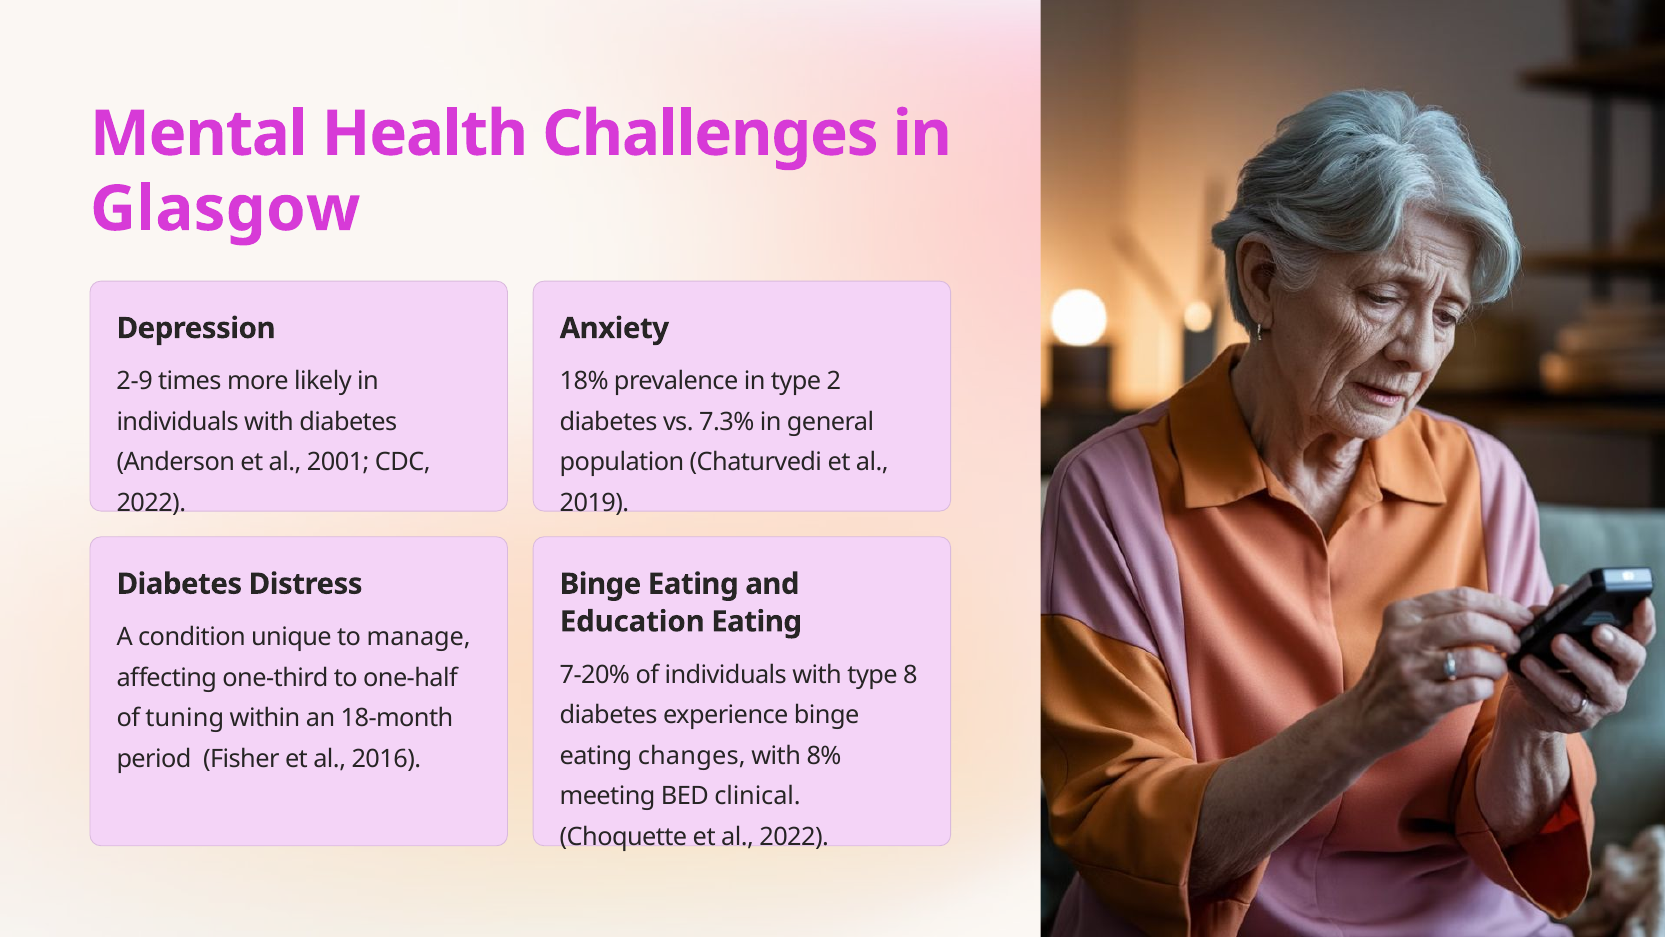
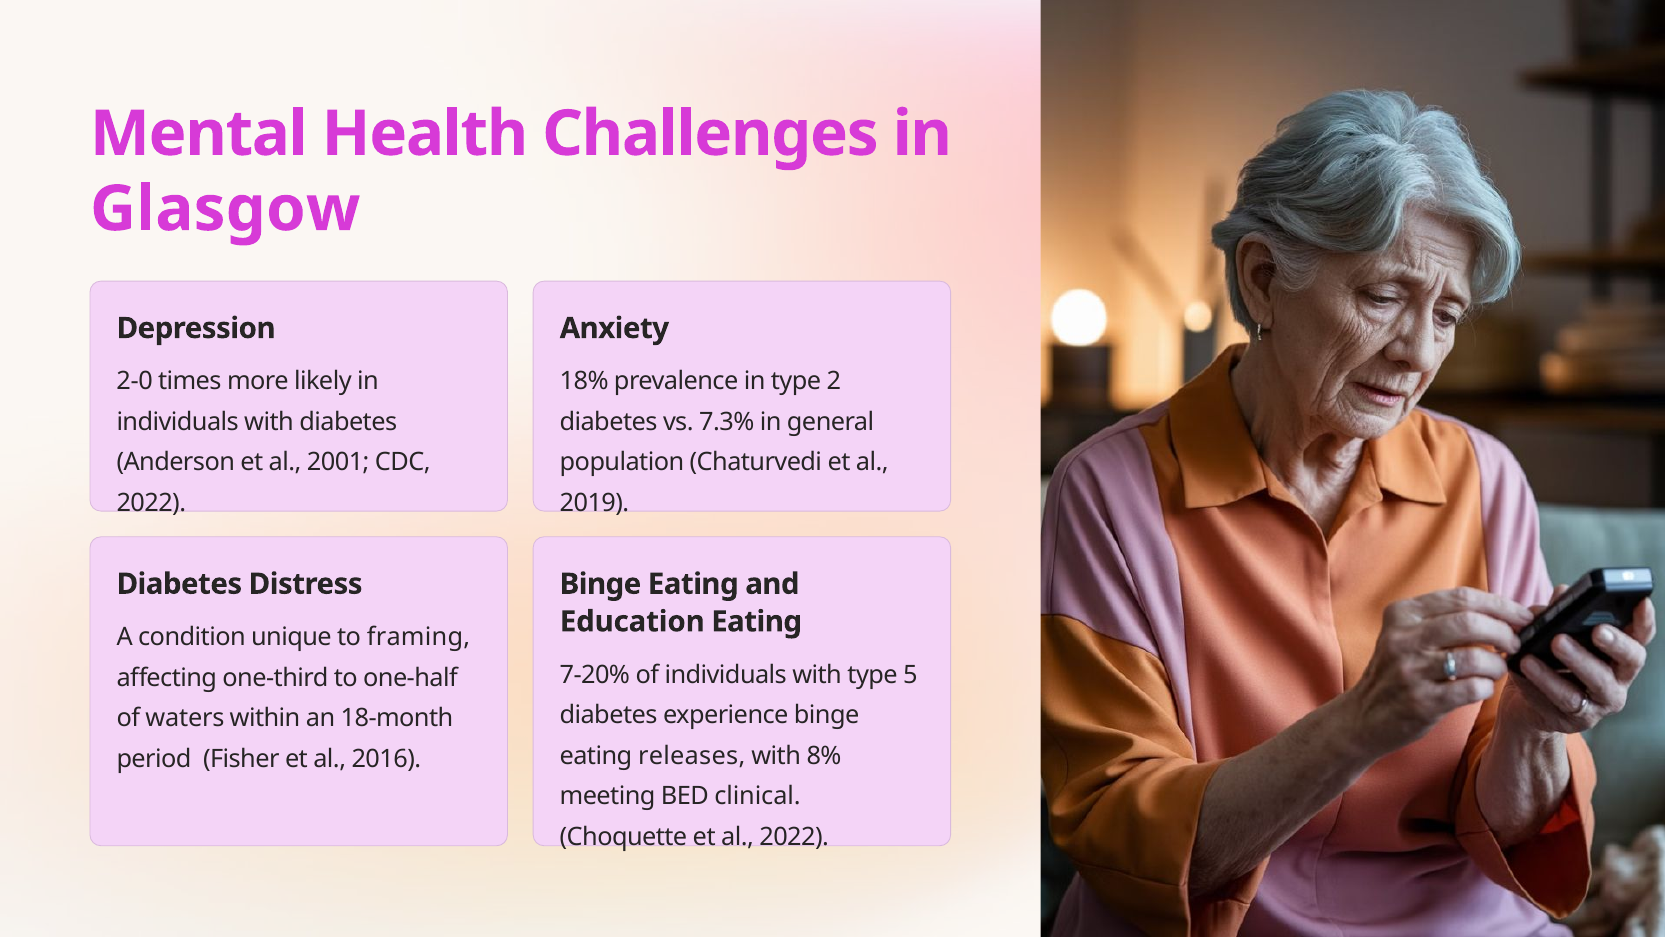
2-9: 2-9 -> 2-0 (135, 381)
manage: manage -> framing (419, 637)
8: 8 -> 5 (910, 675)
tuning: tuning -> waters (185, 718)
changes: changes -> releases (692, 756)
